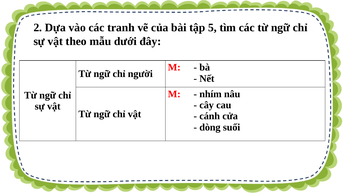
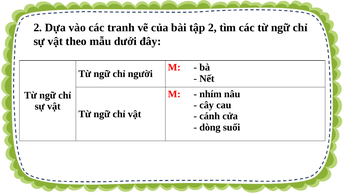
tập 5: 5 -> 2 (212, 28)
